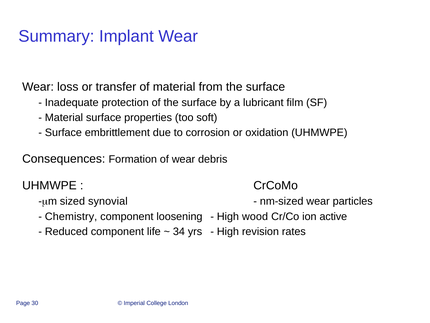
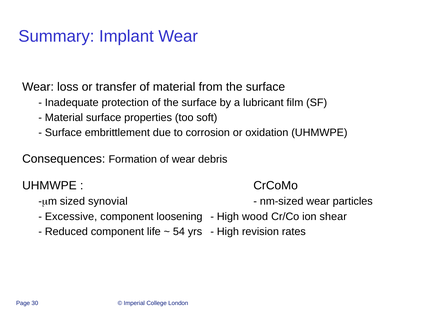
Chemistry: Chemistry -> Excessive (71, 216)
active: active -> shear (333, 216)
34: 34 -> 54 (179, 231)
